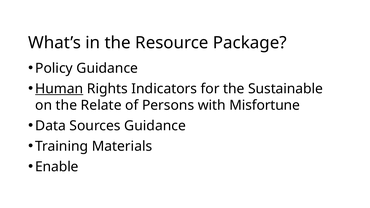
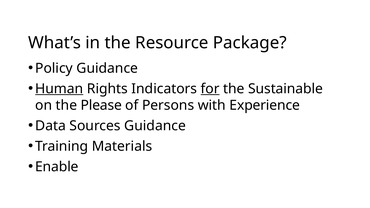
for underline: none -> present (210, 89)
Relate: Relate -> Please (101, 105)
Misfortune: Misfortune -> Experience (265, 105)
